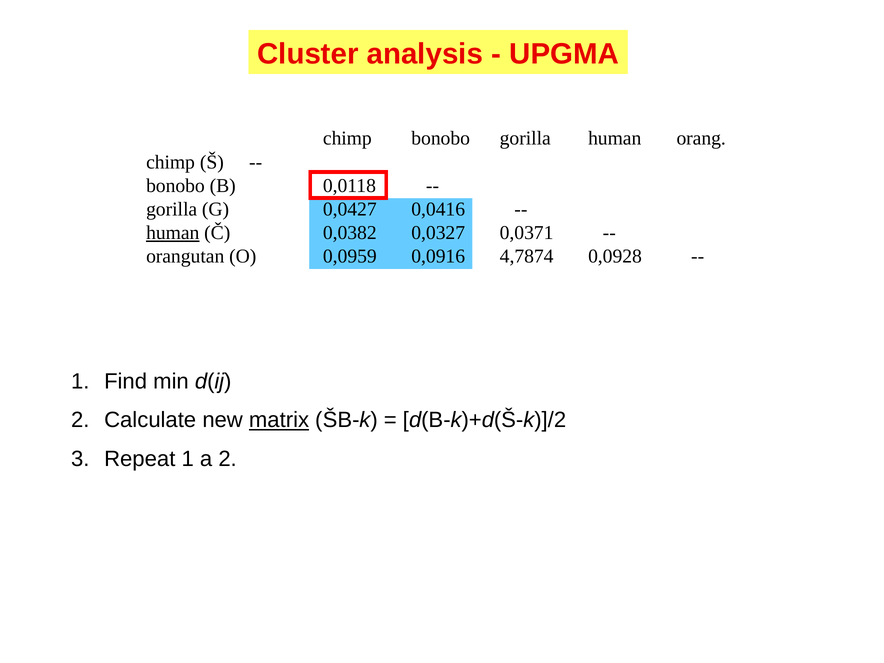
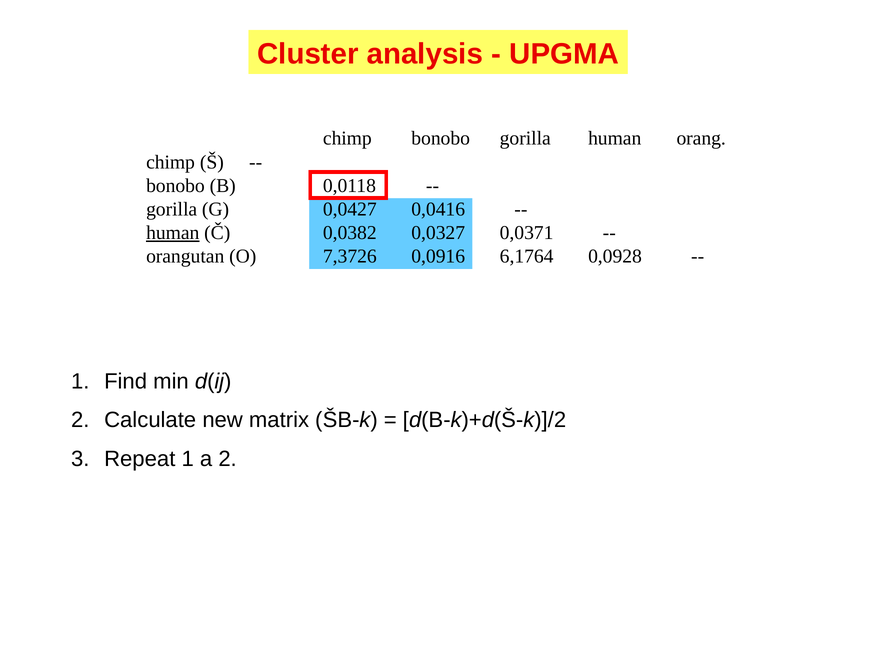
0,0959: 0,0959 -> 7,3726 (350, 256)
4,7874: 4,7874 -> 6,1764 (527, 256)
matrix underline: present -> none (279, 420)
